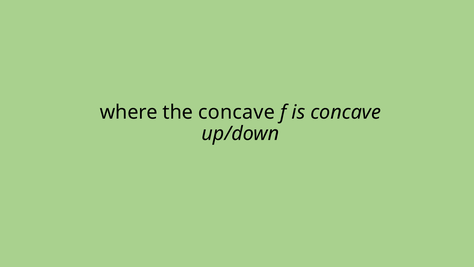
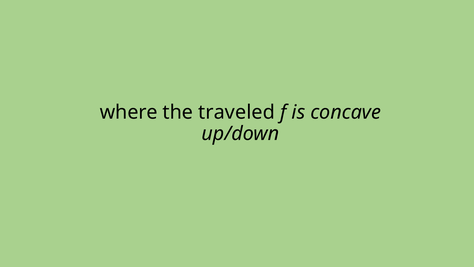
the concave: concave -> traveled (237, 112)
